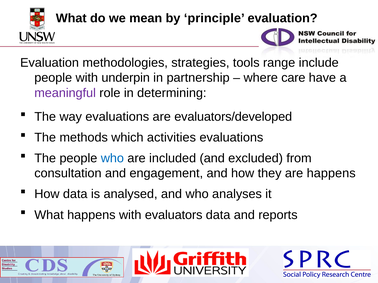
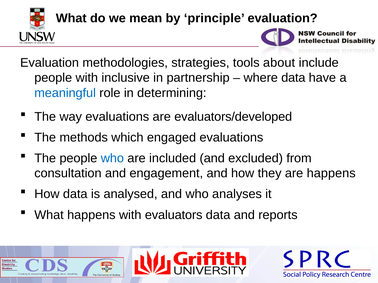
range: range -> about (279, 63)
underpin: underpin -> inclusive (126, 78)
where care: care -> data (293, 78)
meaningful colour: purple -> blue (65, 93)
activities: activities -> engaged (172, 138)
